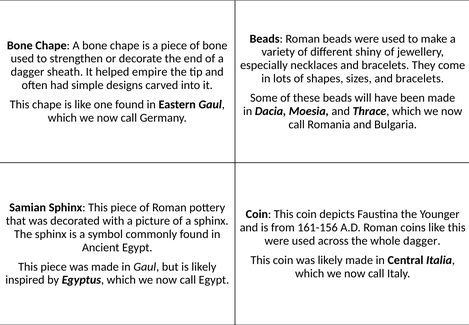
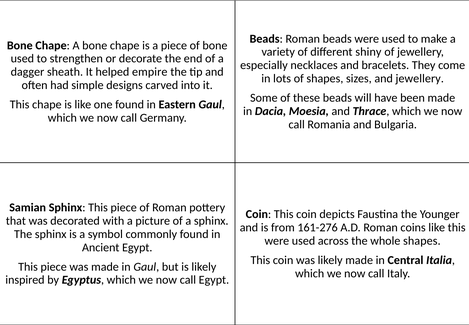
sizes and bracelets: bracelets -> jewellery (420, 78)
161-156: 161-156 -> 161-276 (318, 227)
whole dagger: dagger -> shapes (422, 241)
